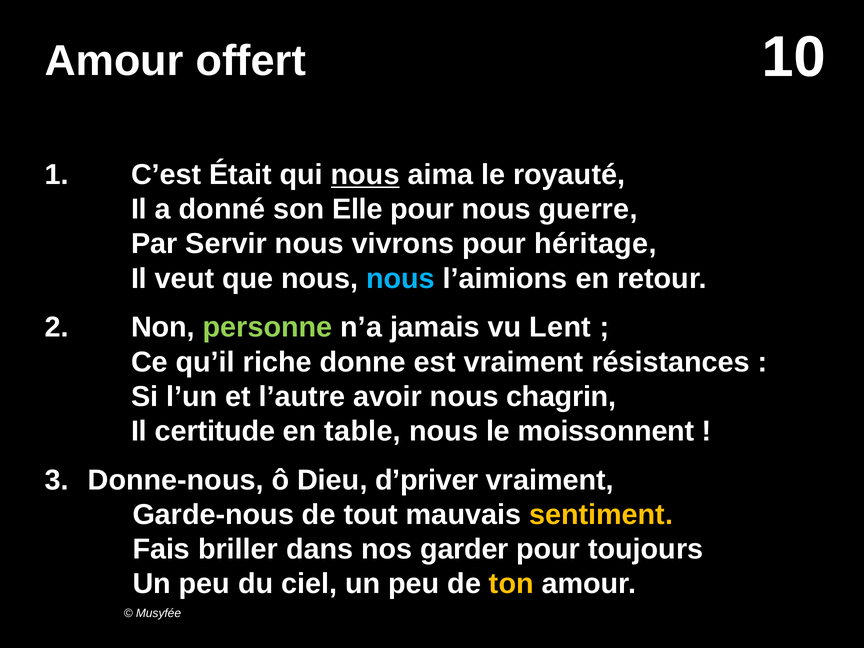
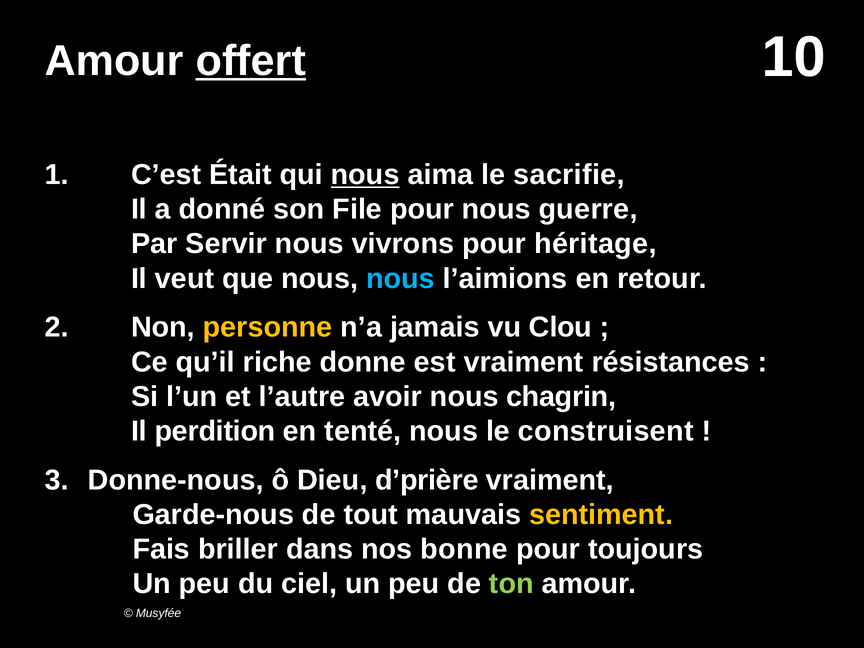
offert underline: none -> present (251, 61)
royauté: royauté -> sacrifie (569, 175)
Elle: Elle -> File (357, 209)
personne colour: light green -> yellow (268, 327)
Lent: Lent -> Clou (561, 327)
certitude: certitude -> perdition (215, 431)
table: table -> tenté (363, 431)
moissonnent: moissonnent -> construisent (606, 431)
d’priver: d’priver -> d’prière (427, 480)
garder: garder -> bonne (464, 549)
ton colour: yellow -> light green (511, 584)
